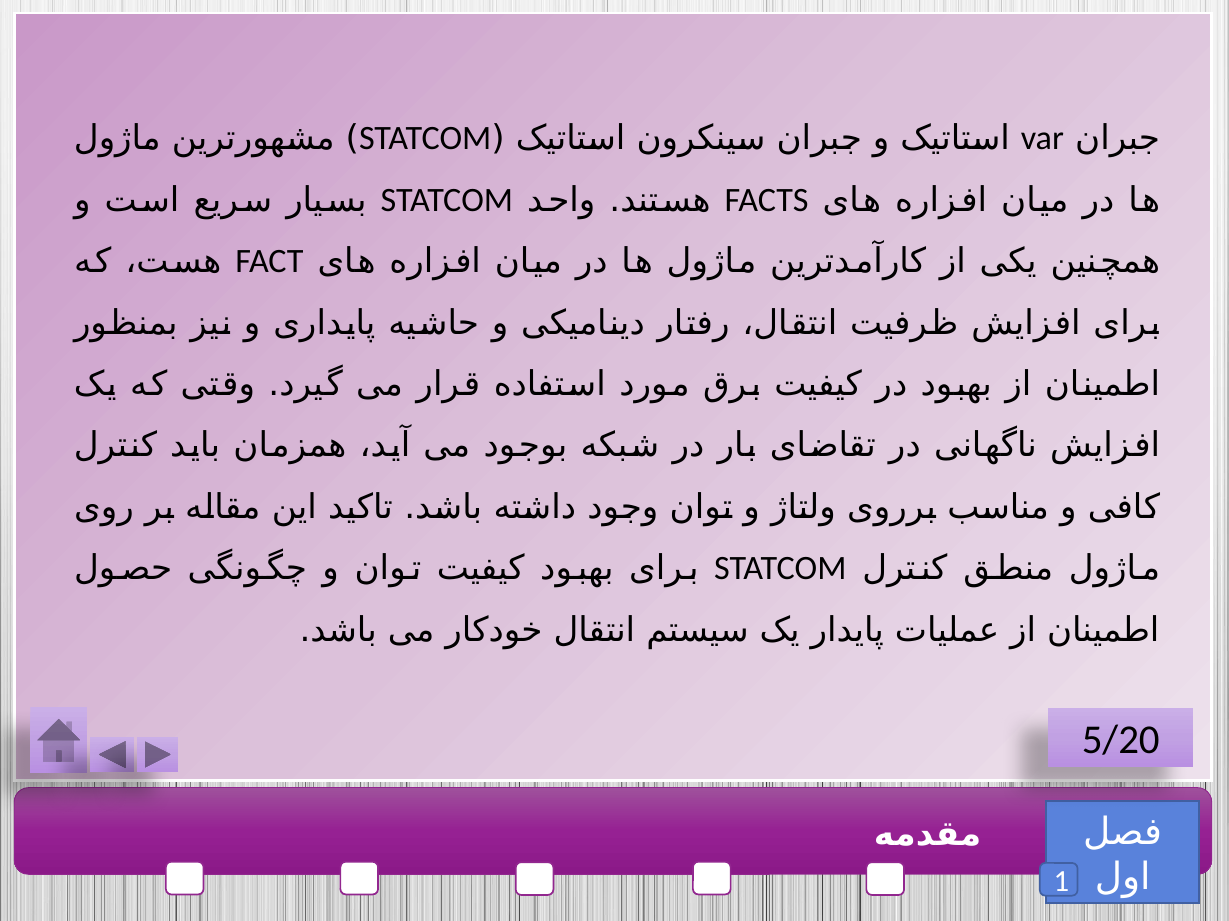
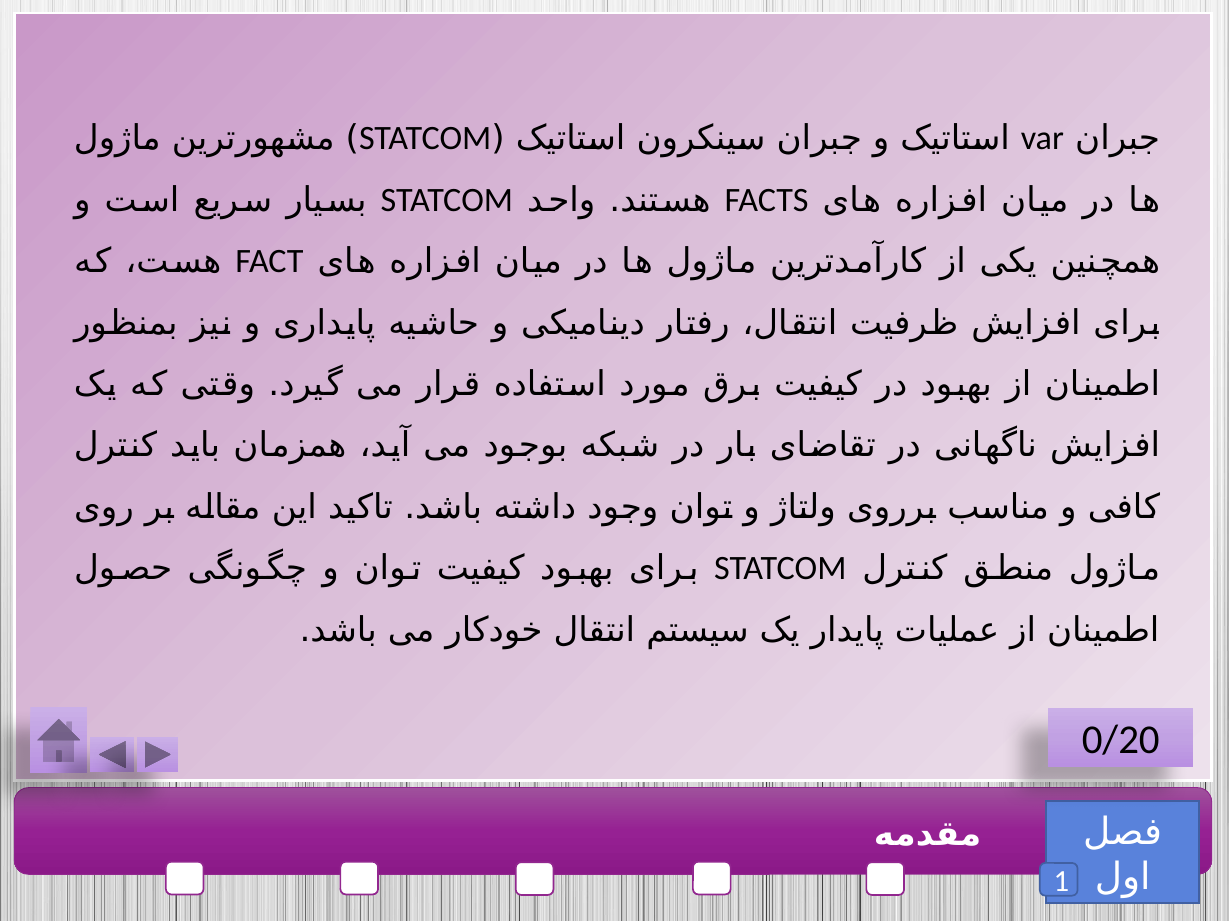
5/20: 5/20 -> 0/20 (1121, 741)
